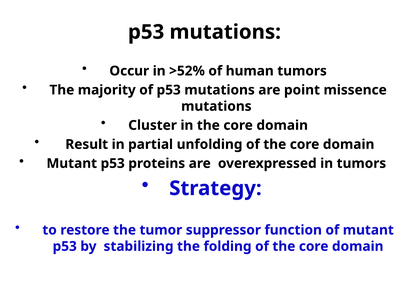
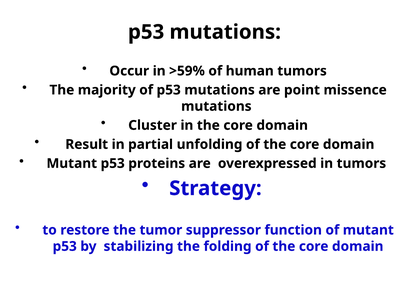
>52%: >52% -> >59% (187, 71)
